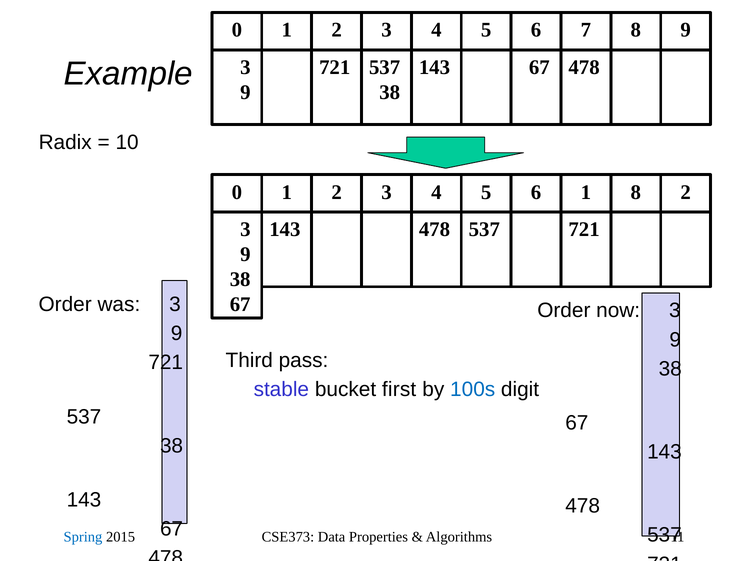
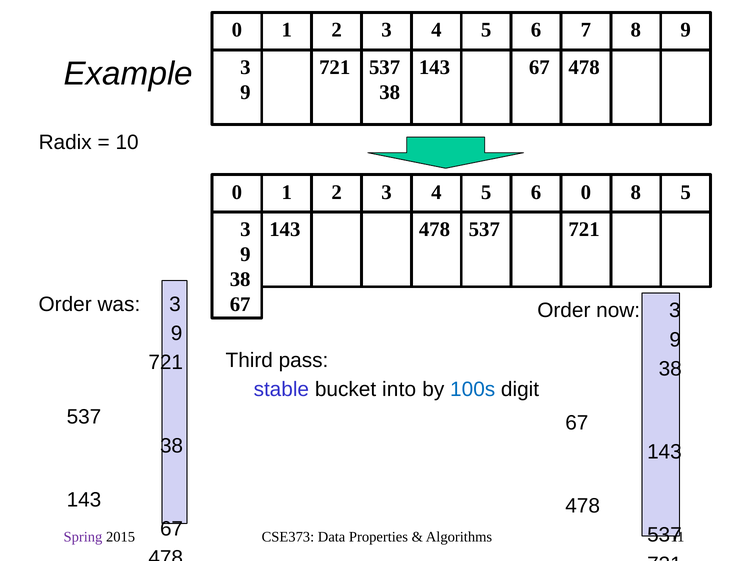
6 1: 1 -> 0 (586, 192)
8 2: 2 -> 5 (686, 192)
first: first -> into (399, 390)
Spring colour: blue -> purple (83, 537)
